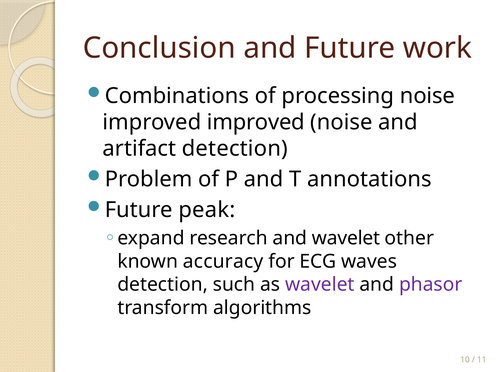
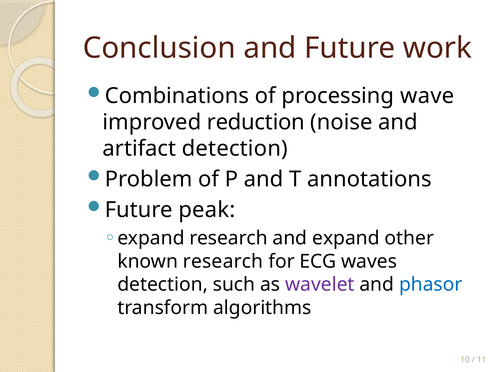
processing noise: noise -> wave (427, 96)
improved improved: improved -> reduction (256, 122)
and wavelet: wavelet -> expand (346, 238)
known accuracy: accuracy -> research (223, 261)
phasor colour: purple -> blue (431, 285)
